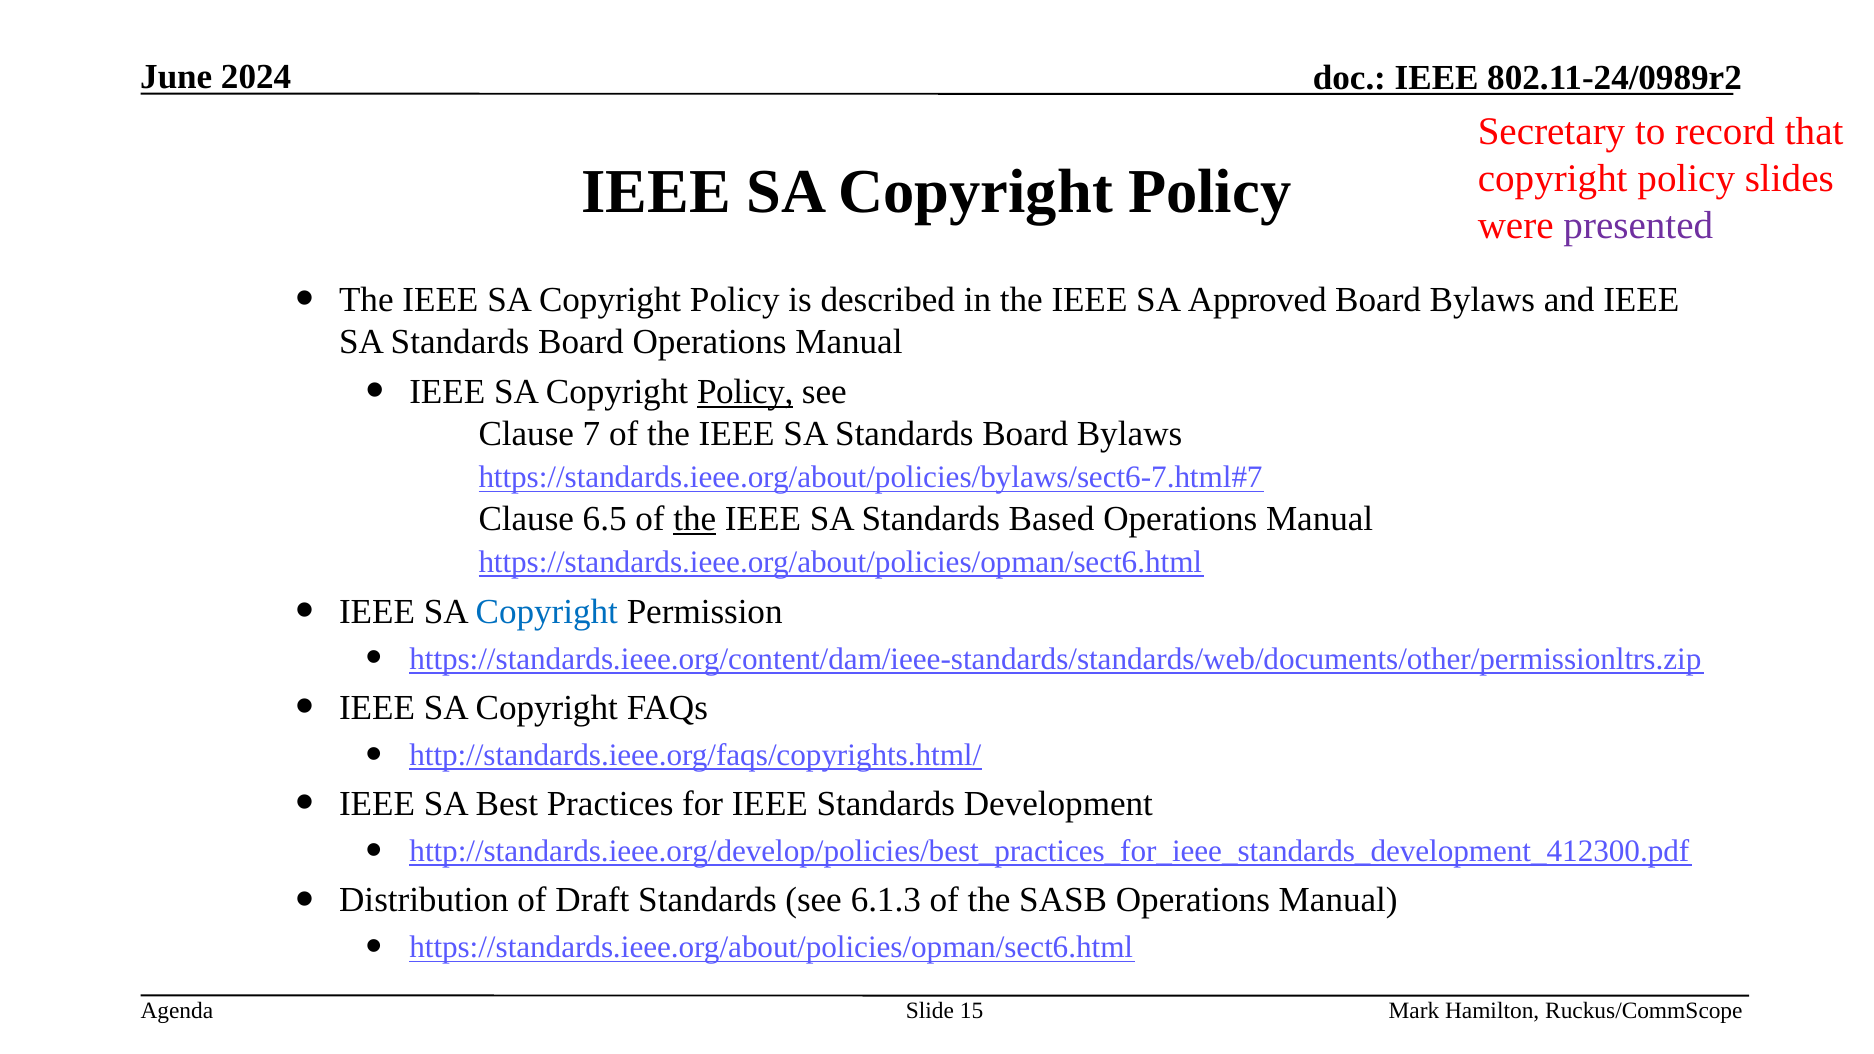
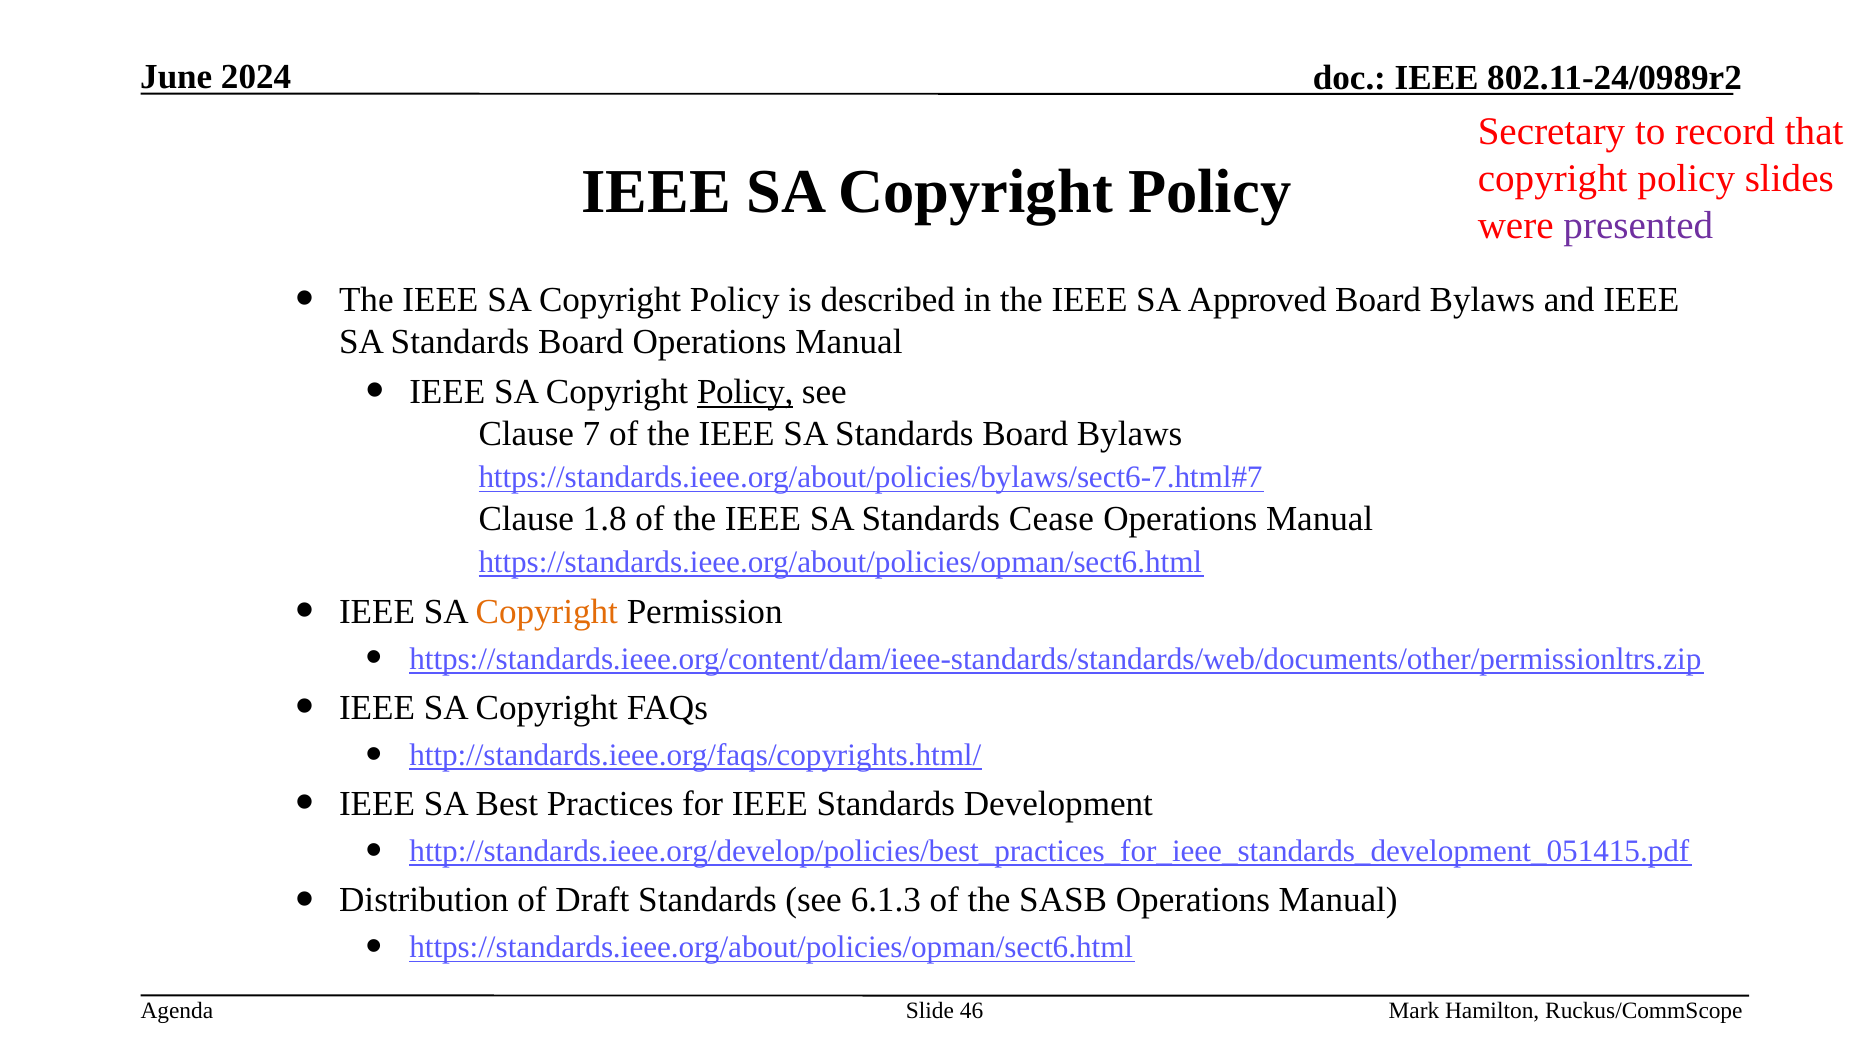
6.5: 6.5 -> 1.8 (605, 519)
the underline: present -> none (695, 519)
Based: Based -> Cease (1051, 519)
Copyright colour: blue -> orange (547, 612)
http://standards.ieee.org/develop/policies/best_practices_for_ieee_standards_development_412300.pdf: http://standards.ieee.org/develop/policies/best_practices_for_ieee_standards_development_412300.pdf -> http://standards.ieee.org/develop/policies/best_practices_for_ieee_standards_development_051415.pdf (1049, 852)
15: 15 -> 46 (972, 1011)
